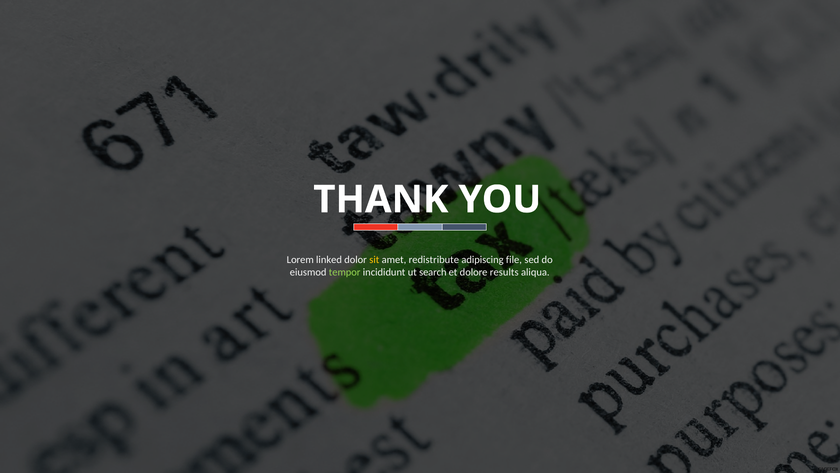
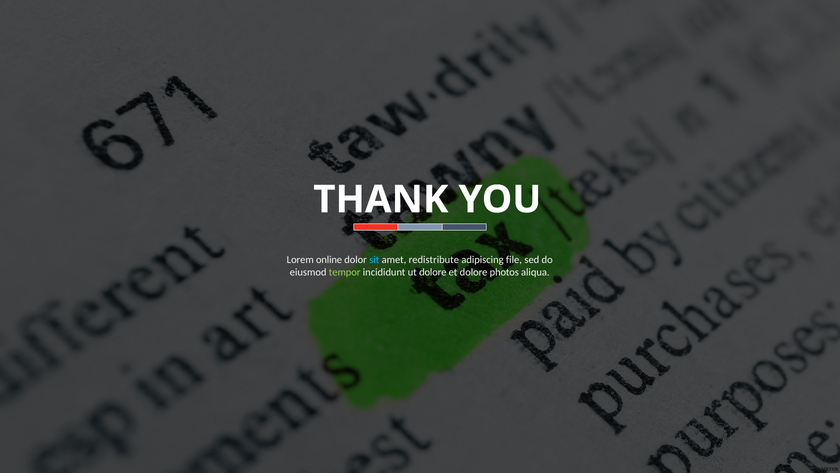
linked: linked -> online (329, 259)
sit colour: yellow -> light blue (374, 259)
ut search: search -> dolore (433, 272)
results: results -> photos (504, 272)
